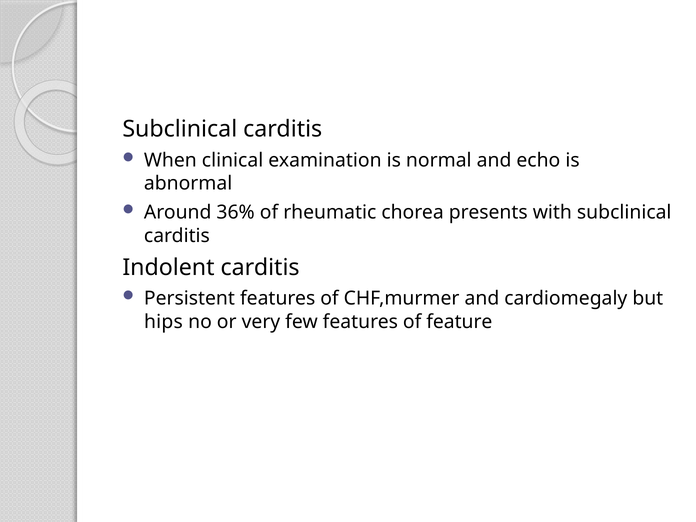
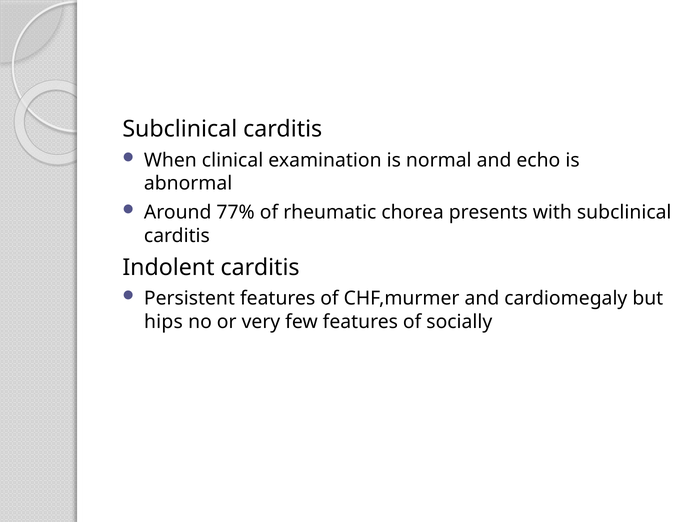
36%: 36% -> 77% (236, 213)
feature: feature -> socially (459, 322)
